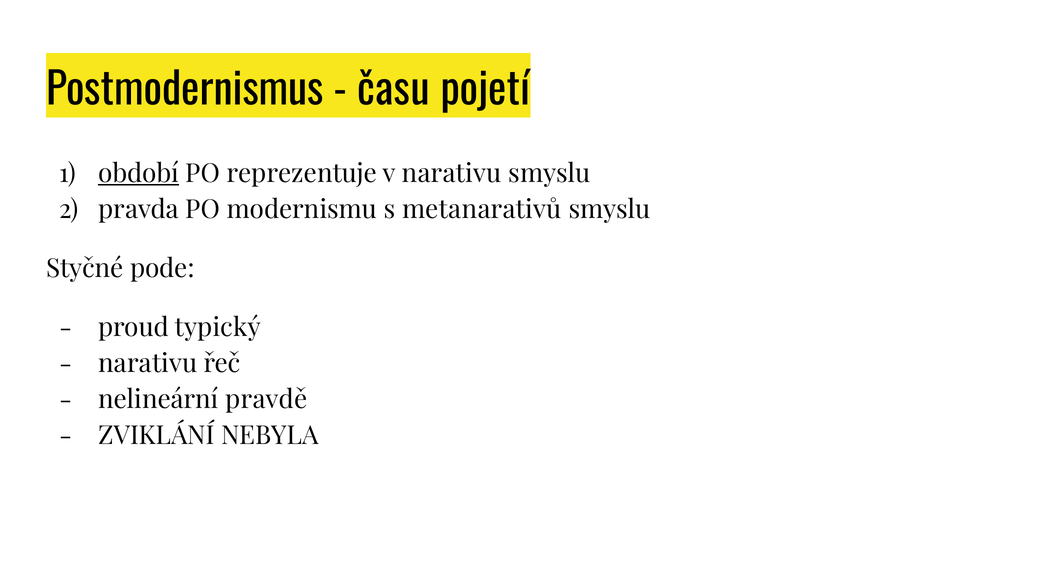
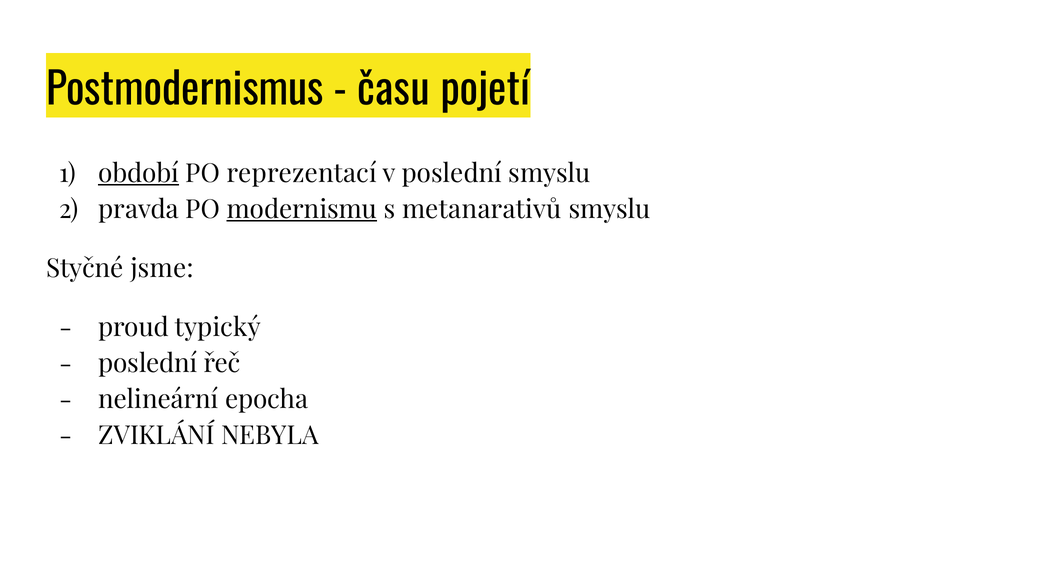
reprezentuje: reprezentuje -> reprezentací (302, 174)
v narativu: narativu -> poslední (452, 174)
modernismu underline: none -> present (302, 210)
pode: pode -> jsme (162, 269)
narativu: narativu -> poslední (148, 364)
pravdě: pravdě -> epocha (267, 400)
